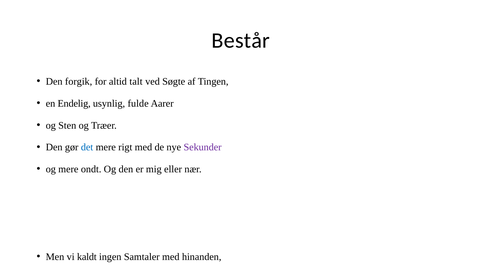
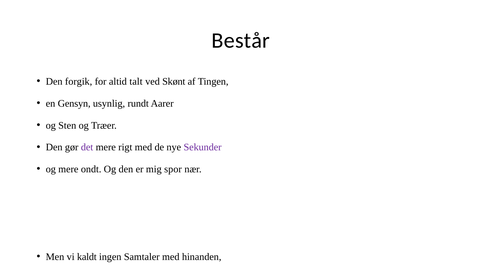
Søgte: Søgte -> Skønt (174, 82)
Endelig: Endelig -> Gensyn (74, 103)
fulde: fulde -> rundt (138, 103)
det colour: blue -> purple (87, 147)
mig eller: eller -> spor (173, 169)
